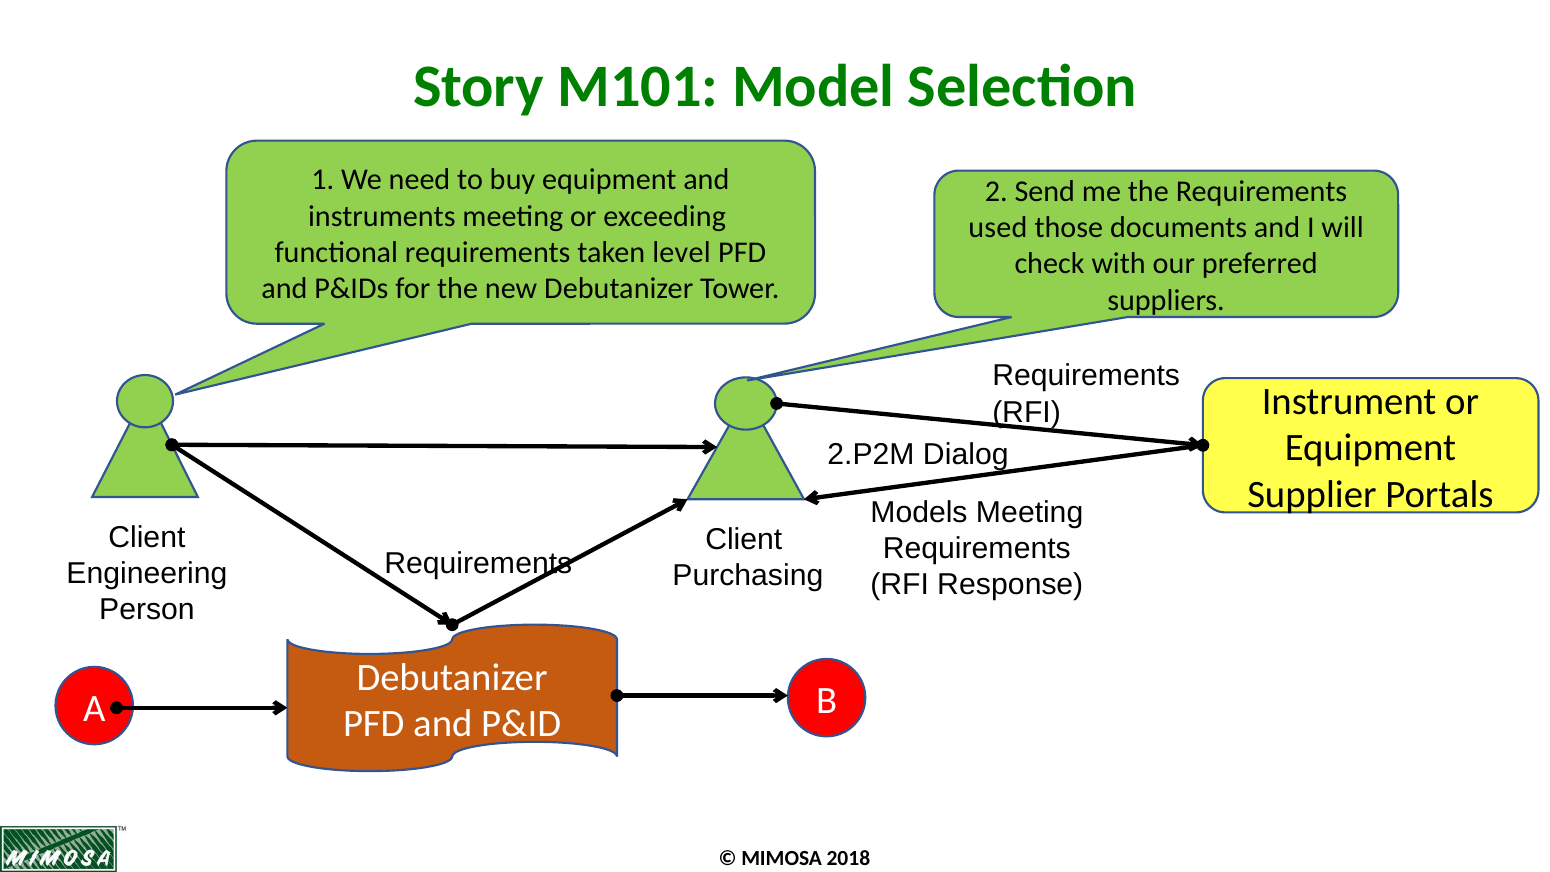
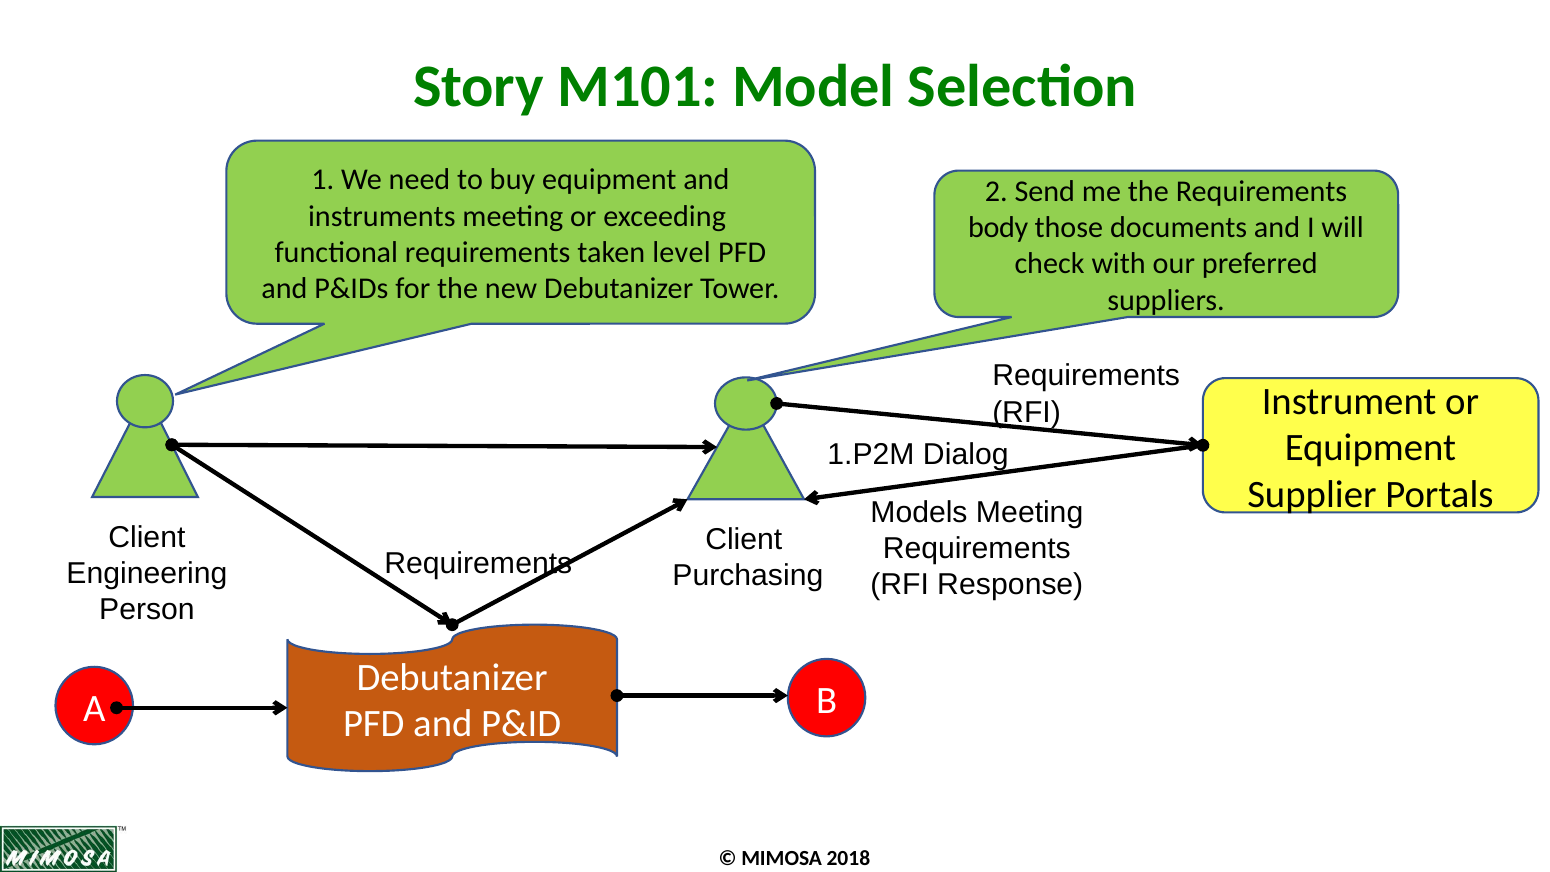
used: used -> body (998, 228)
2.P2M: 2.P2M -> 1.P2M (871, 455)
